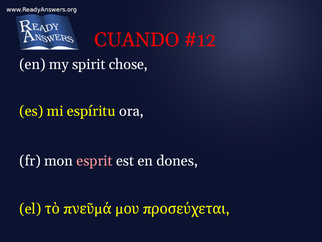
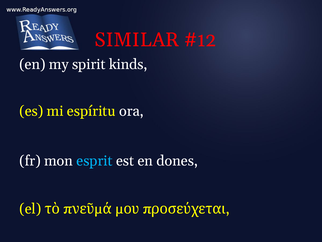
CUANDO: CUANDO -> SIMILAR (137, 40)
chose: chose -> kinds (128, 64)
esprit colour: pink -> light blue (94, 160)
